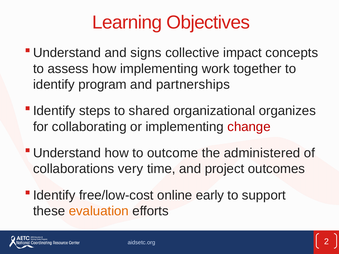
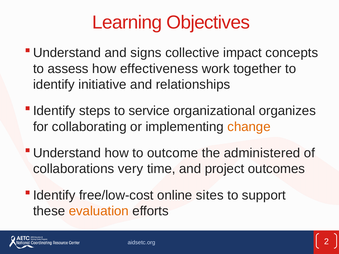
how implementing: implementing -> effectiveness (159, 69)
program: program -> initiative (102, 85)
partnerships: partnerships -> relationships (193, 85)
shared: shared -> service (149, 111)
change colour: red -> orange (249, 127)
early: early -> sites (210, 195)
